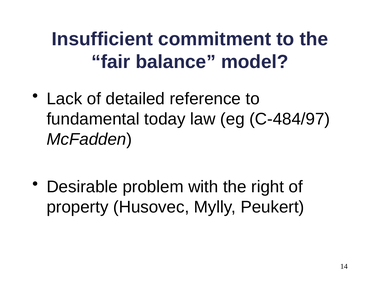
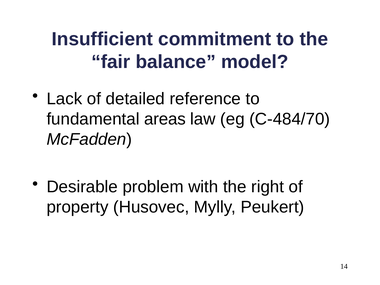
today: today -> areas (165, 119)
C-484/97: C-484/97 -> C-484/70 (290, 119)
